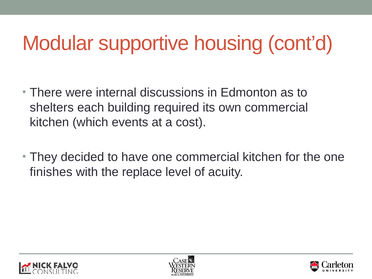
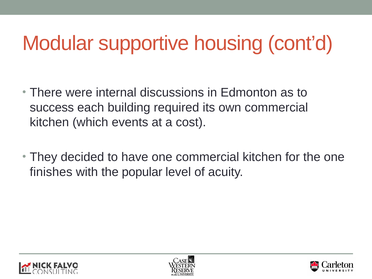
shelters: shelters -> success (52, 108)
replace: replace -> popular (142, 172)
